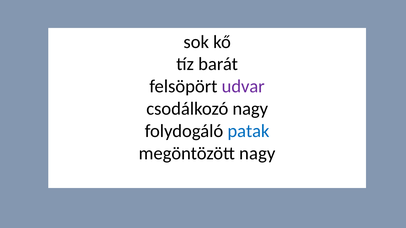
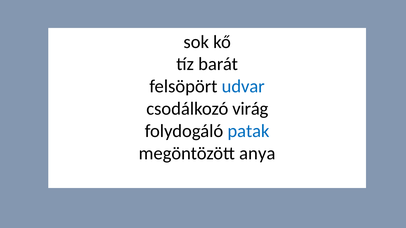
udvar colour: purple -> blue (243, 87)
csodálkozó nagy: nagy -> virág (250, 109)
megöntözött nagy: nagy -> anya (257, 154)
